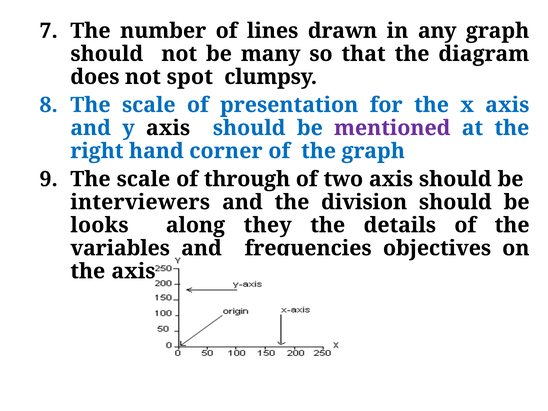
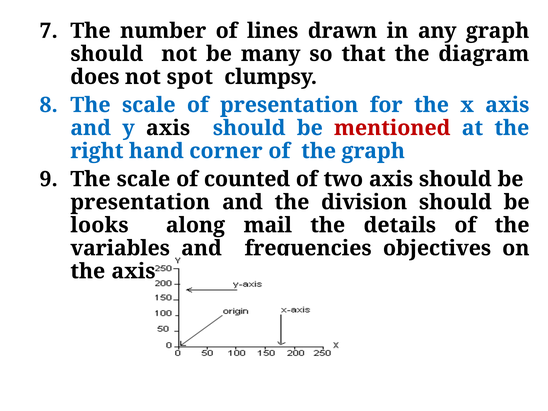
mentioned colour: purple -> red (392, 128)
through: through -> counted (247, 179)
interviewers: interviewers -> presentation (140, 202)
they: they -> mail (268, 225)
